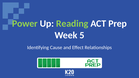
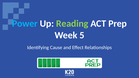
Power colour: light green -> light blue (25, 24)
